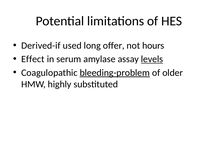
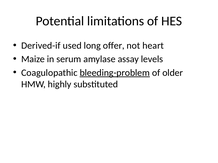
hours: hours -> heart (153, 46)
Effect: Effect -> Maize (33, 59)
levels underline: present -> none (152, 59)
